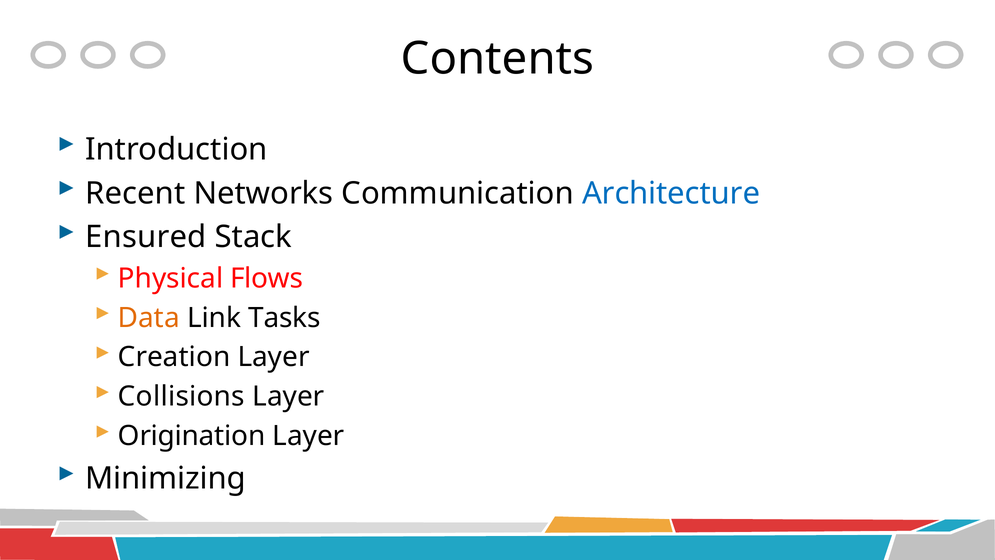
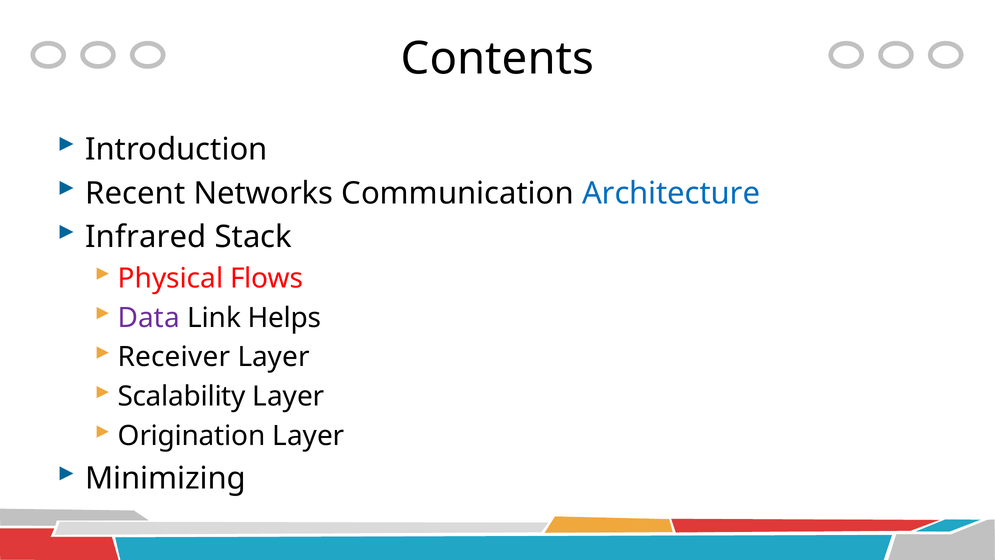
Ensured: Ensured -> Infrared (146, 237)
Data colour: orange -> purple (149, 318)
Tasks: Tasks -> Helps (285, 318)
Creation: Creation -> Receiver (174, 357)
Collisions: Collisions -> Scalability (182, 396)
